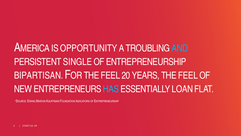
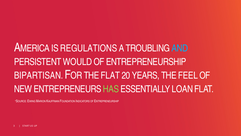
OPPORTUNITY: OPPORTUNITY -> REGULATIONS (89, 48)
SINGLE: SINGLE -> WOULD (77, 62)
FEEL: FEEL -> FLAT (110, 75)
HAS colour: light blue -> light green (111, 89)
